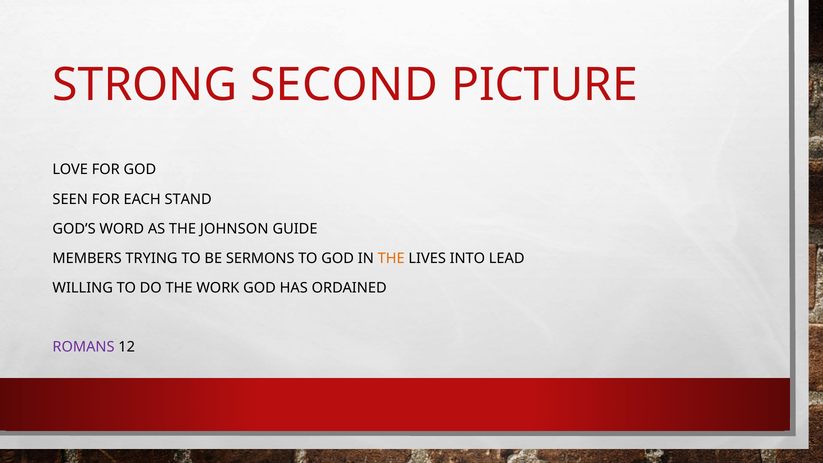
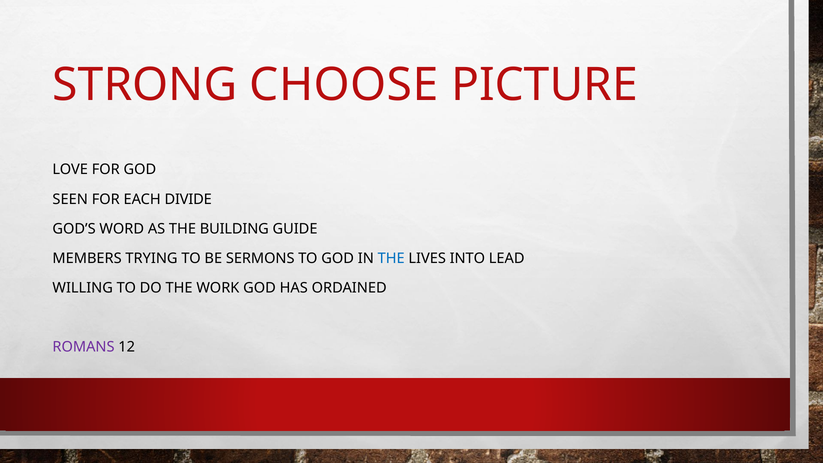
SECOND: SECOND -> CHOOSE (344, 85)
STAND: STAND -> DIVIDE (188, 199)
JOHNSON: JOHNSON -> BUILDING (234, 229)
THE colour: orange -> blue (391, 258)
